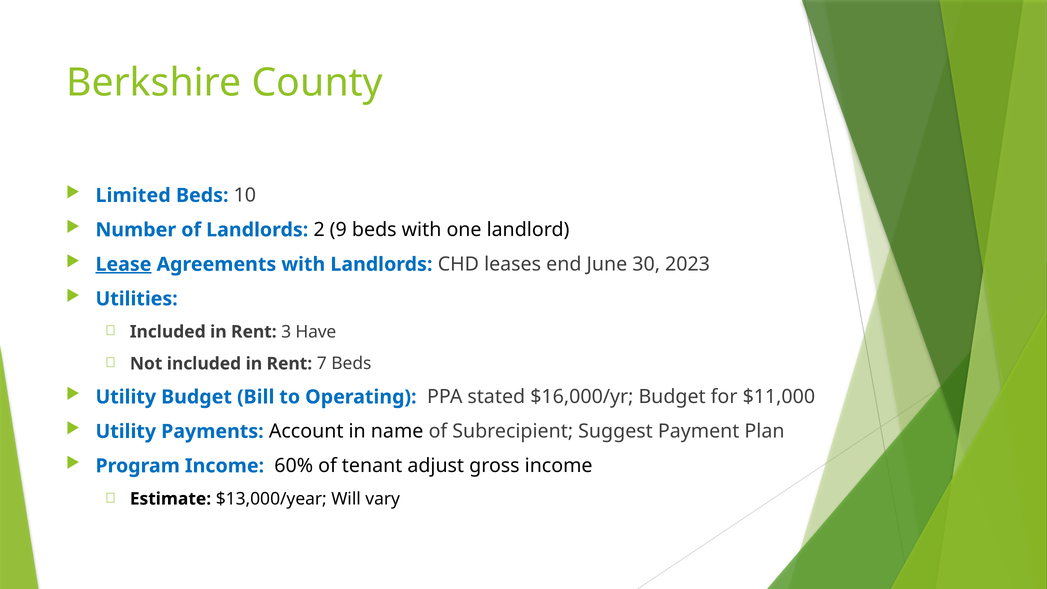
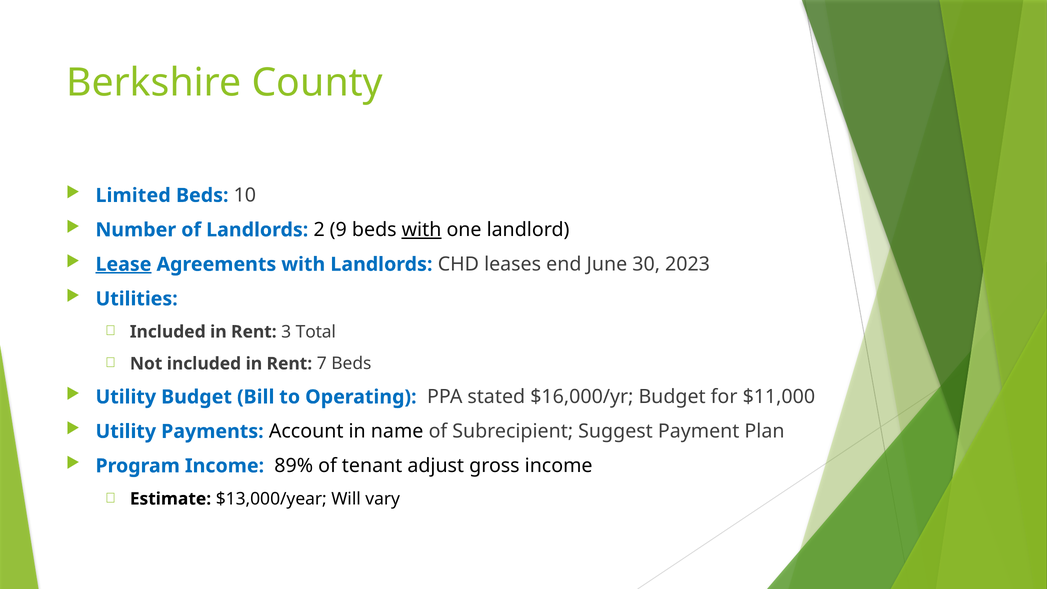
with underline: none -> present (422, 230)
Have: Have -> Total (316, 332)
60%: 60% -> 89% (294, 466)
